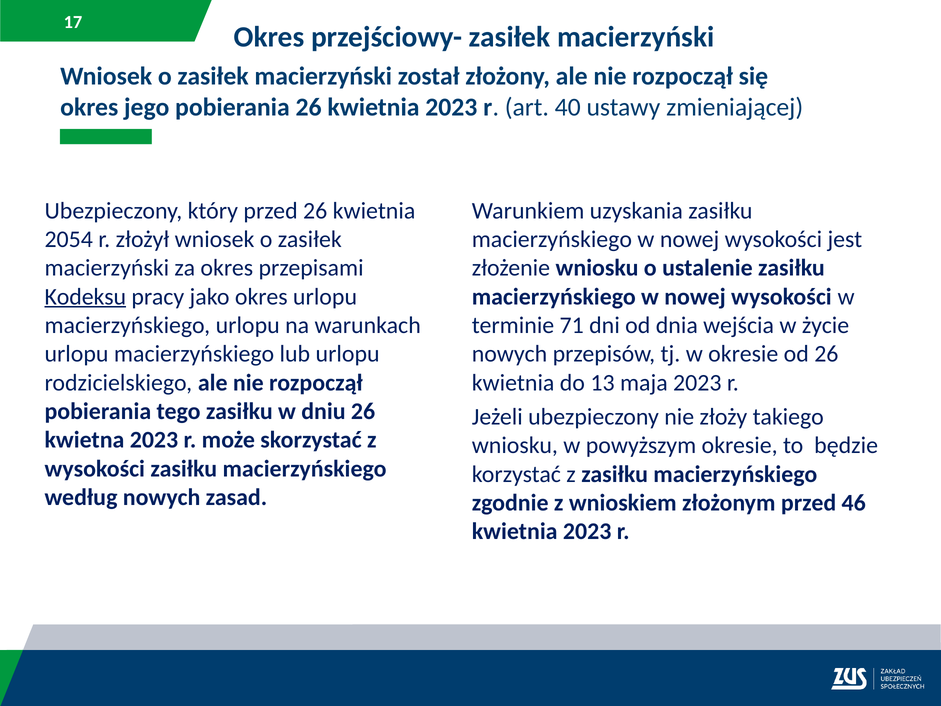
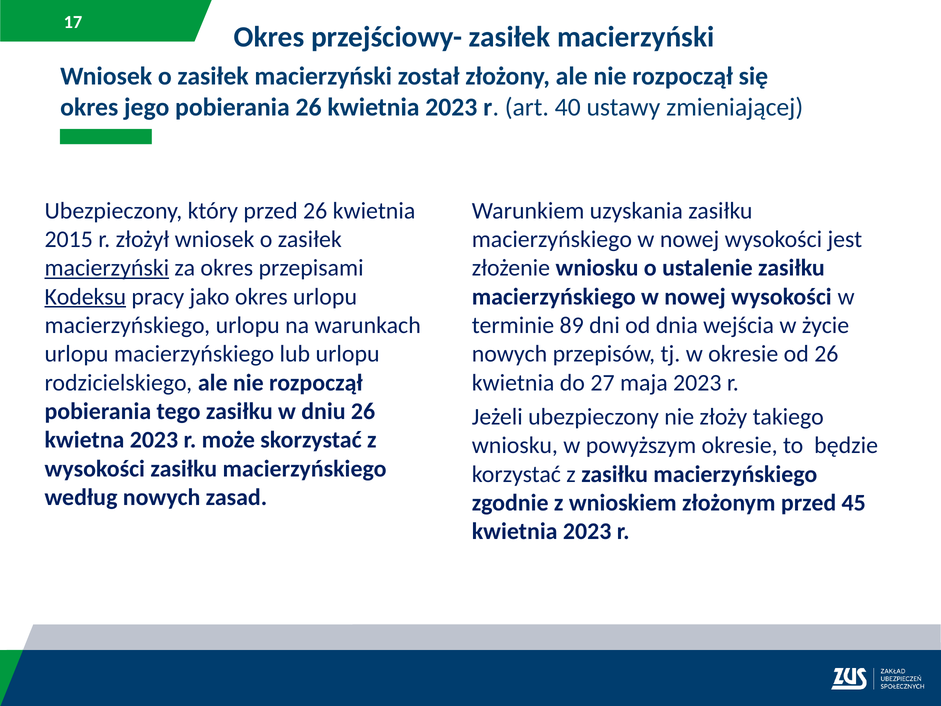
2054: 2054 -> 2015 (69, 239)
macierzyński underline: none -> present (107, 268)
71: 71 -> 89 (572, 325)
13: 13 -> 27 (602, 383)
46: 46 -> 45 (854, 503)
